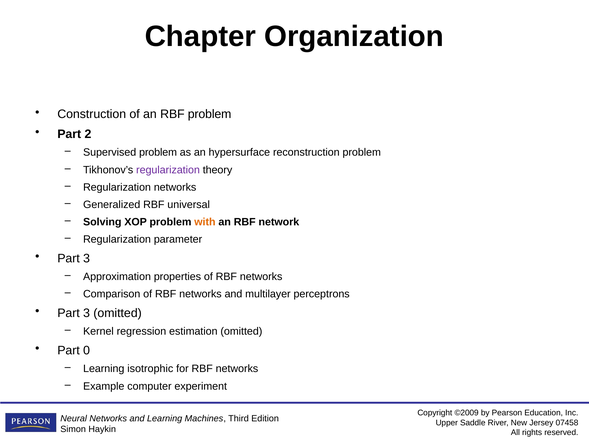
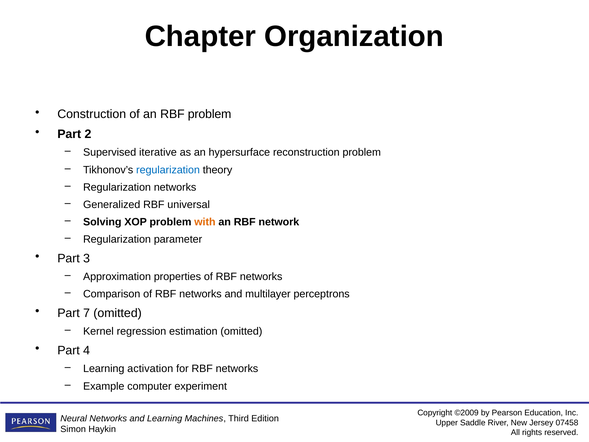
Supervised problem: problem -> iterative (158, 152)
regularization colour: purple -> blue (168, 170)
3: 3 -> 7 (87, 313)
0: 0 -> 4 (87, 350)
isotrophic: isotrophic -> activation (150, 369)
